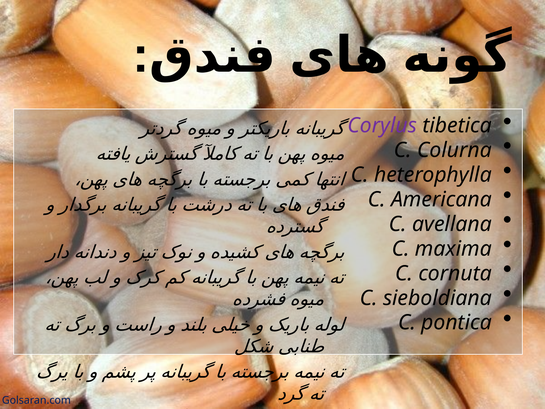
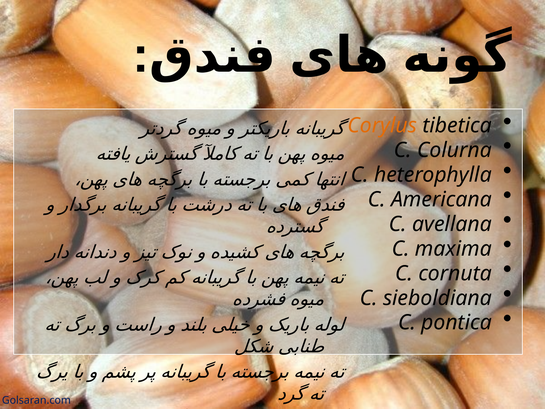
Corylus colour: purple -> orange (382, 126)
